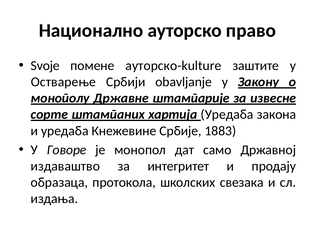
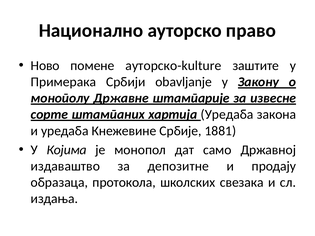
Svoje: Svoje -> Ново (45, 66)
Остварење: Остварење -> Примерака (63, 82)
1883: 1883 -> 1881 (220, 131)
Говоре: Говоре -> Којима (67, 150)
интегритет: интегритет -> депозитне (178, 166)
